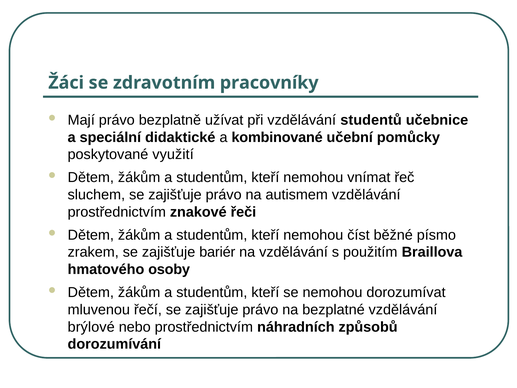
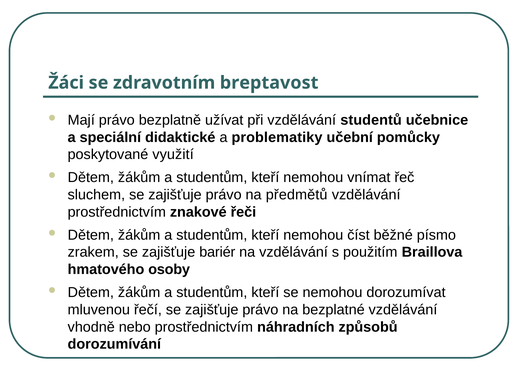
pracovníky: pracovníky -> breptavost (269, 83)
kombinované: kombinované -> problematiky (277, 137)
autismem: autismem -> předmětů (297, 195)
brýlové: brýlové -> vhodně (91, 327)
